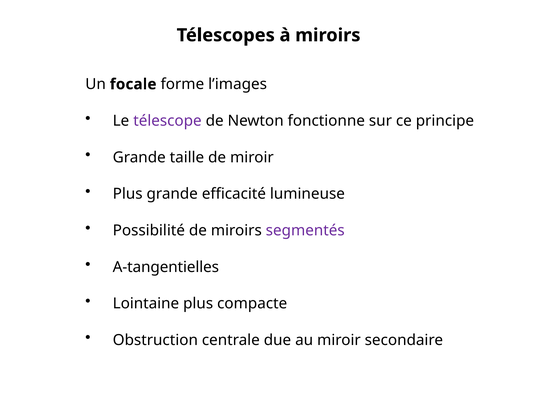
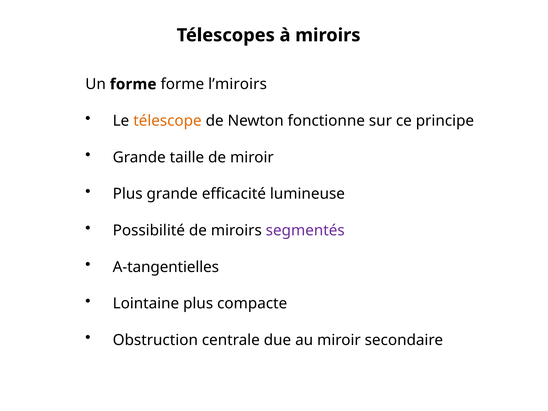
Un focale: focale -> forme (133, 84)
l’images: l’images -> l’miroirs (238, 84)
télescope colour: purple -> orange (167, 121)
